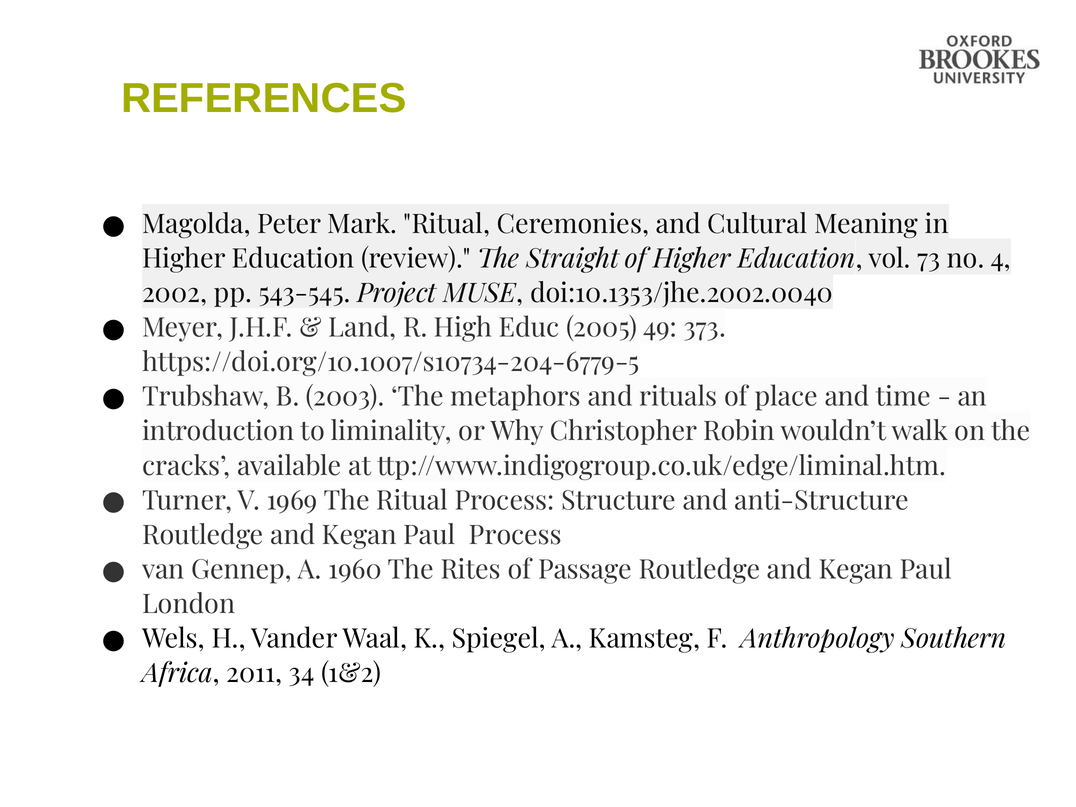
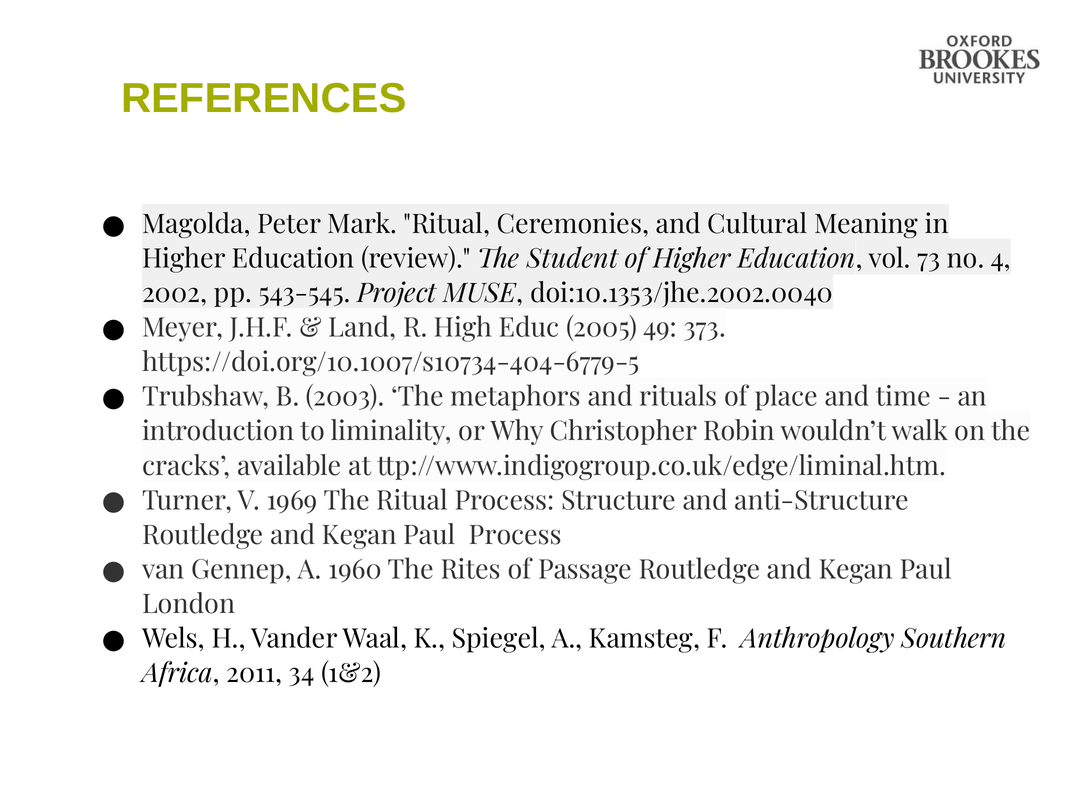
Straight: Straight -> Student (573, 259)
https://doi.org/10.1007/s10734-204-6779-5: https://doi.org/10.1007/s10734-204-6779-5 -> https://doi.org/10.1007/s10734-404-6779-5 (391, 363)
